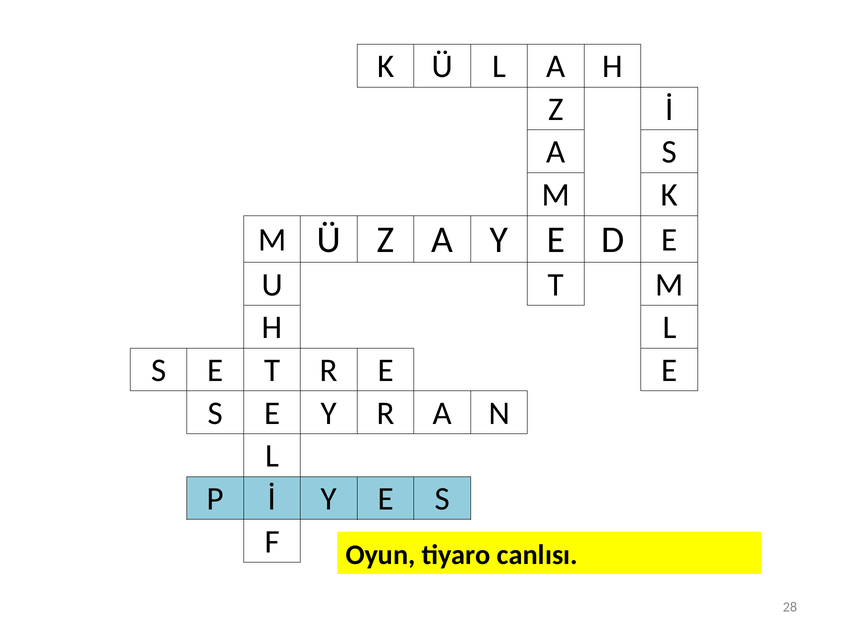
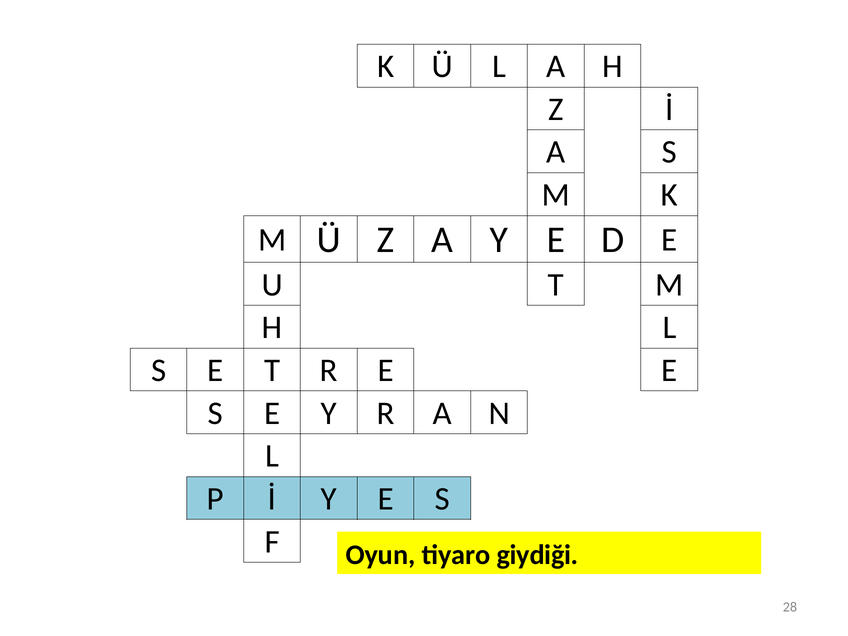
canlısı: canlısı -> giydiği (538, 555)
